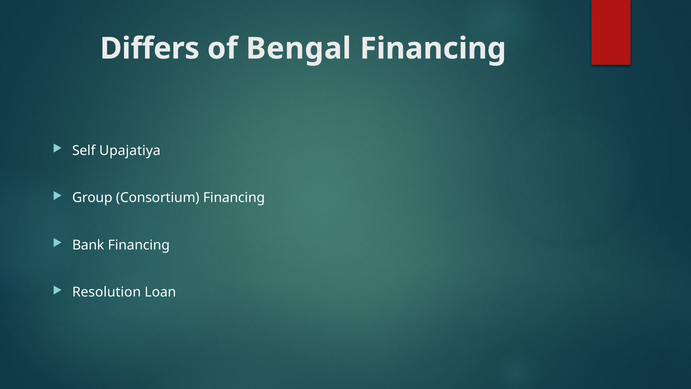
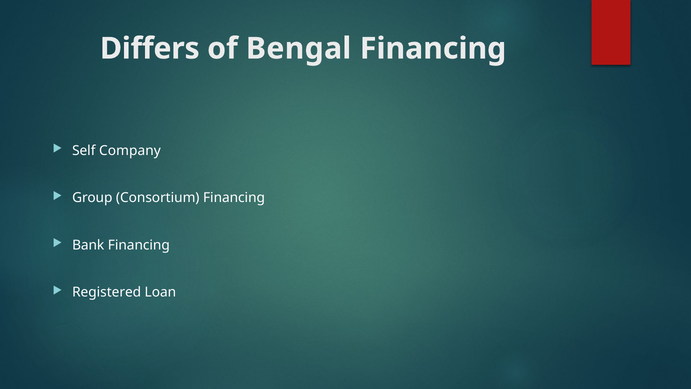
Upajatiya: Upajatiya -> Company (130, 151)
Resolution: Resolution -> Registered (107, 292)
